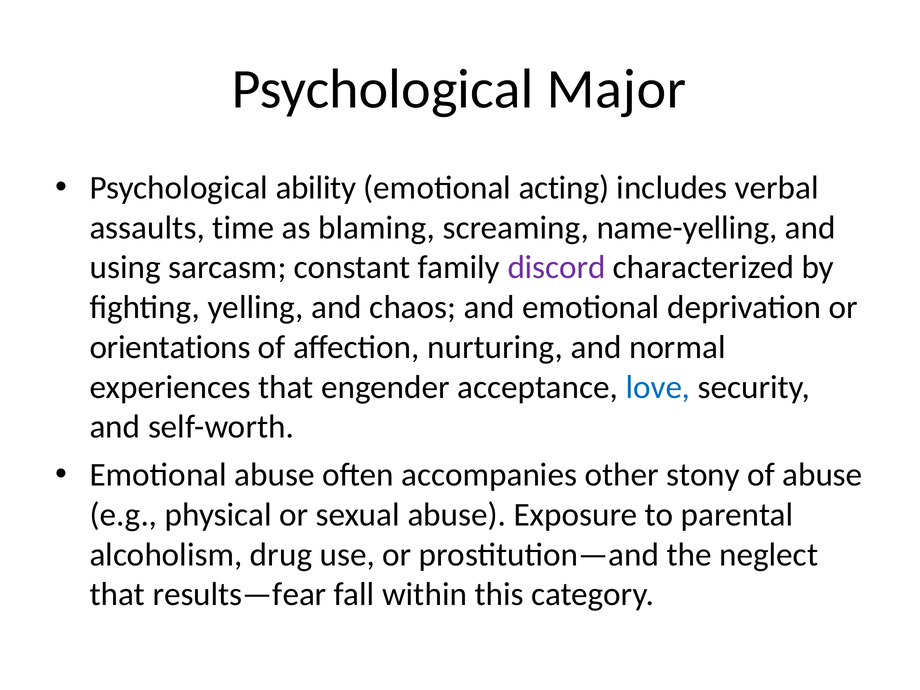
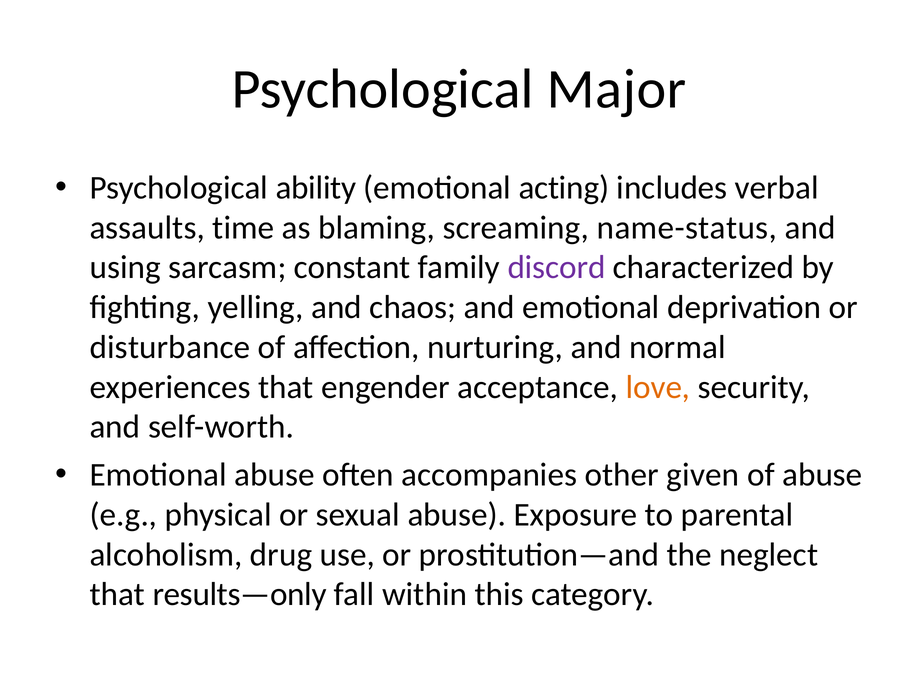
name-yelling: name-yelling -> name-status (687, 228)
orientations: orientations -> disturbance (170, 347)
love colour: blue -> orange (658, 387)
stony: stony -> given (703, 475)
results—fear: results—fear -> results—only (240, 594)
